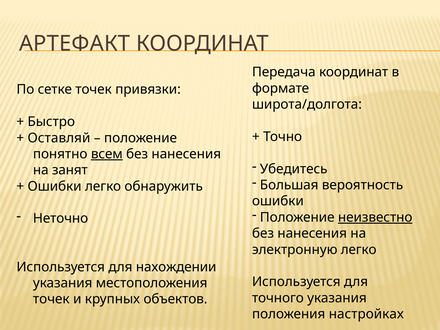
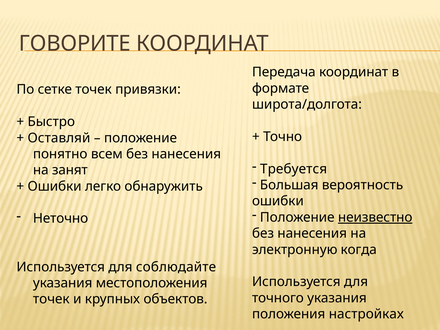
АРТЕФАКТ: АРТЕФАКТ -> ГОВОРИТЕ (75, 44)
всем underline: present -> none (107, 154)
Убедитесь: Убедитесь -> Требуется (294, 169)
электронную легко: легко -> когда (359, 250)
нахождении: нахождении -> соблюдайте (176, 267)
